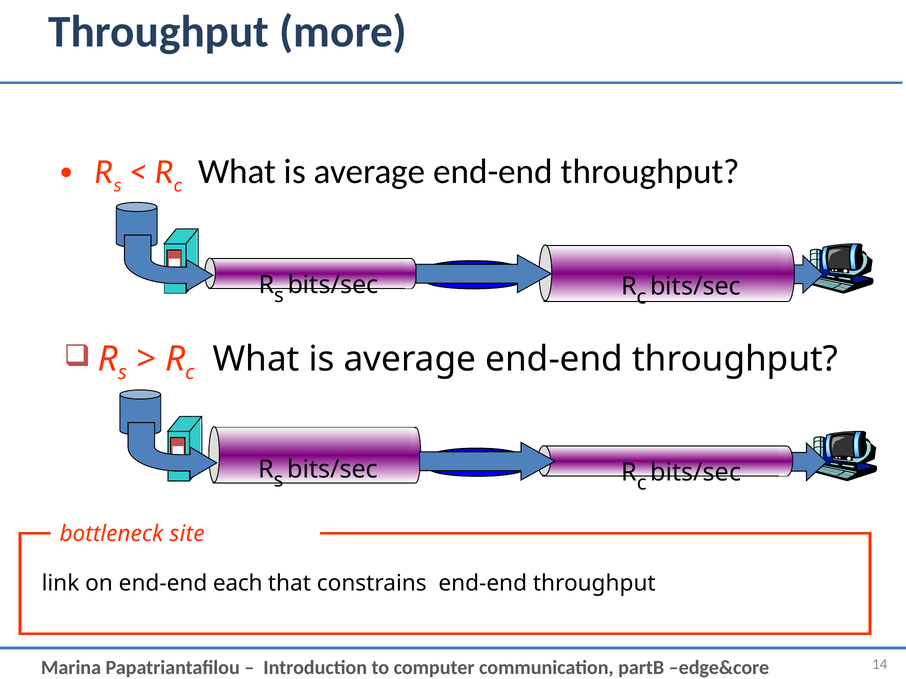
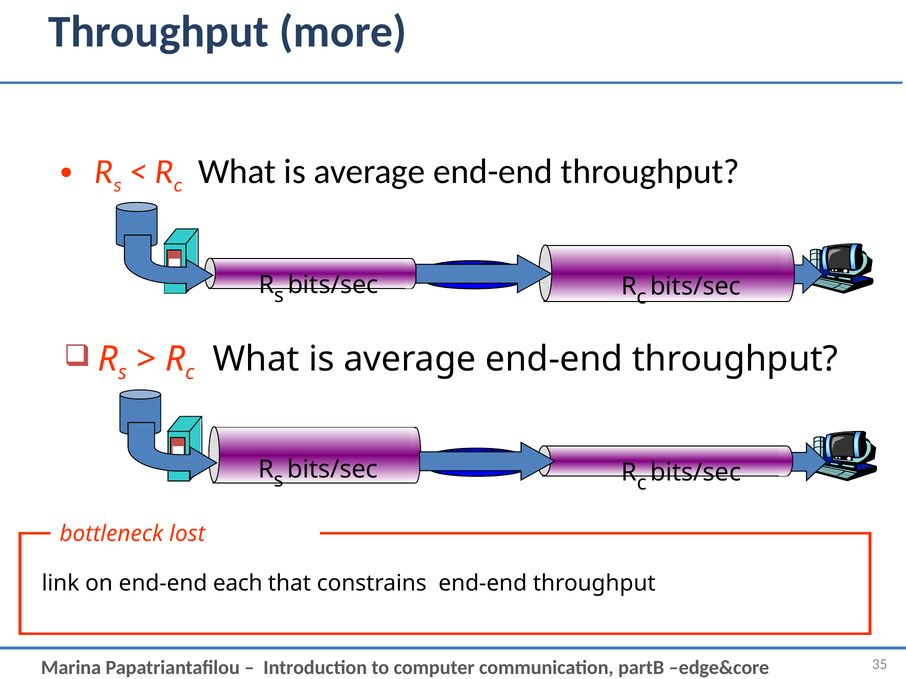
site: site -> lost (187, 534)
14: 14 -> 35 (880, 665)
